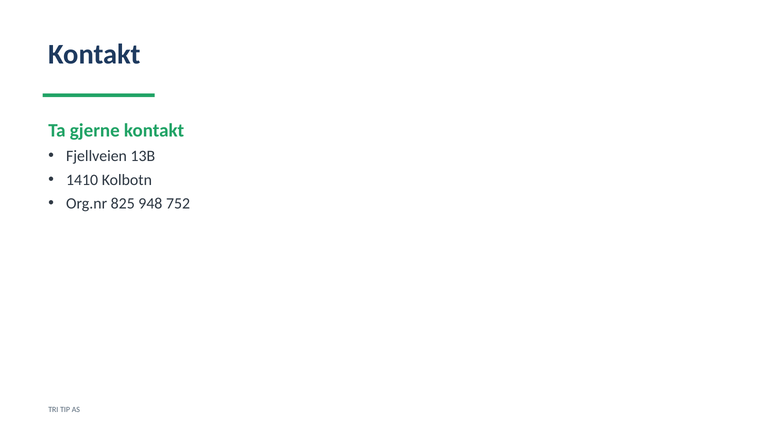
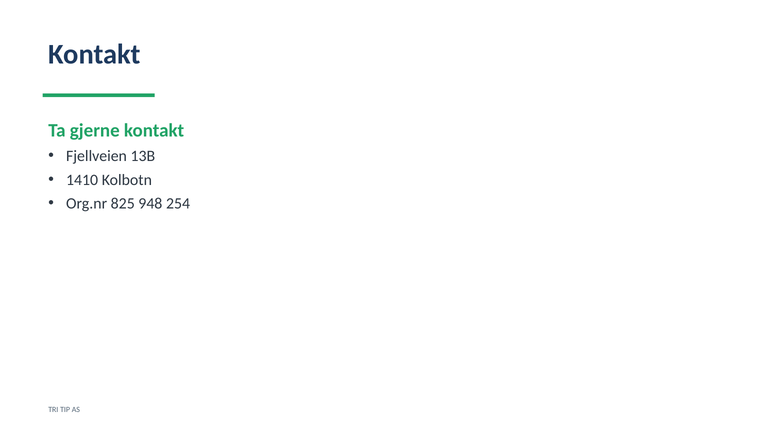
752: 752 -> 254 (178, 204)
